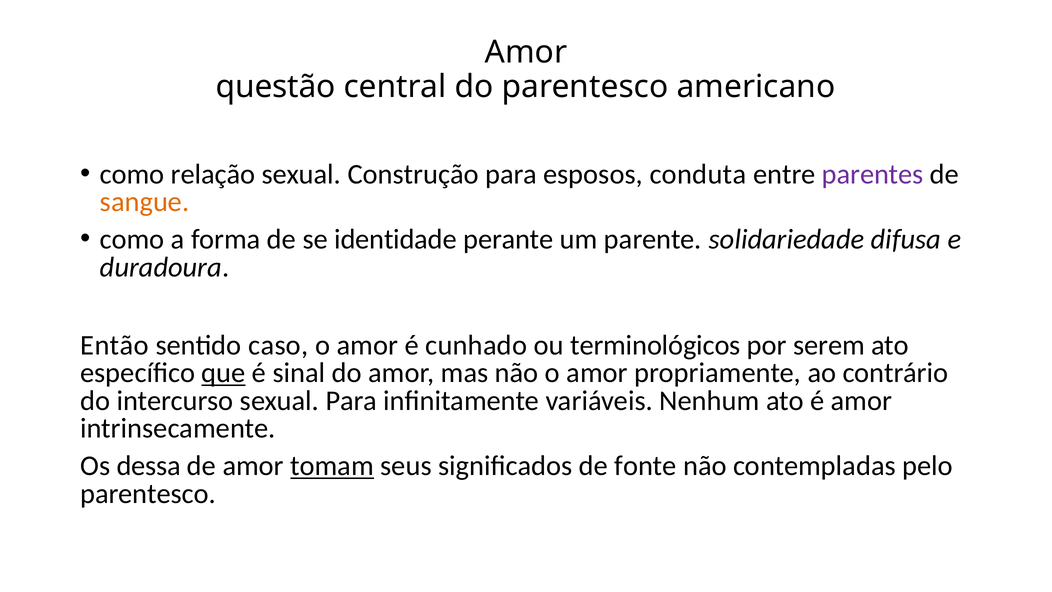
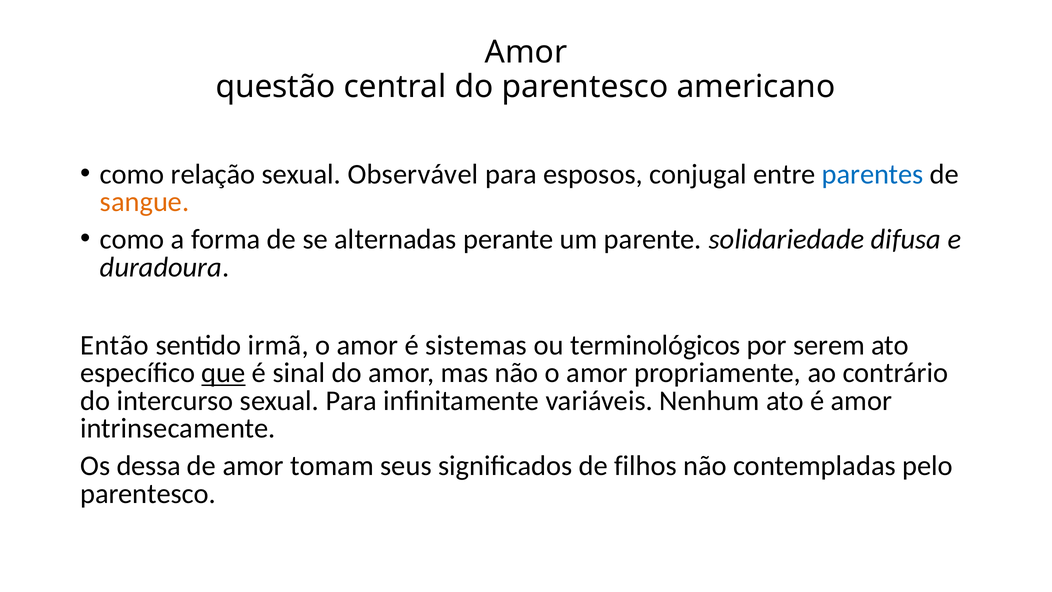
Construção: Construção -> Observável (413, 174)
conduta: conduta -> conjugal (698, 174)
parentes colour: purple -> blue (873, 174)
identidade: identidade -> alternadas (395, 239)
caso: caso -> irmã (278, 345)
cunhado: cunhado -> sistemas (476, 345)
tomam underline: present -> none (332, 466)
fonte: fonte -> filhos (646, 466)
